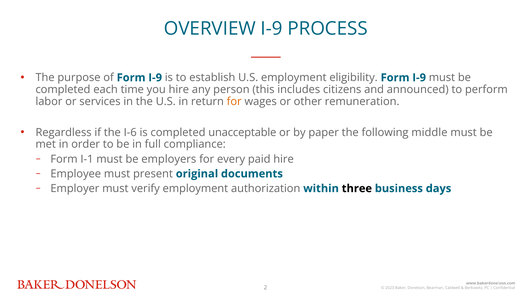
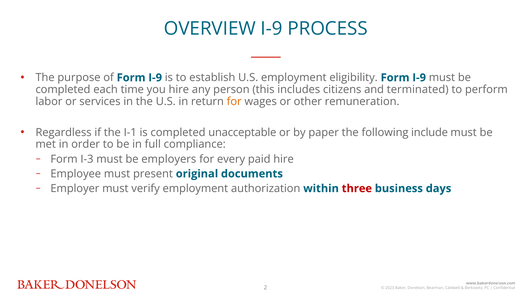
announced: announced -> terminated (418, 90)
I-6: I-6 -> I-1 (130, 132)
middle: middle -> include (430, 132)
I-1: I-1 -> I-3 (87, 159)
three colour: black -> red (357, 188)
